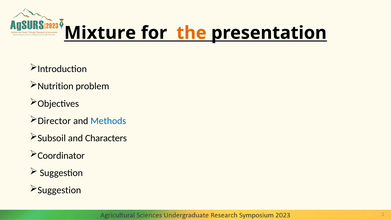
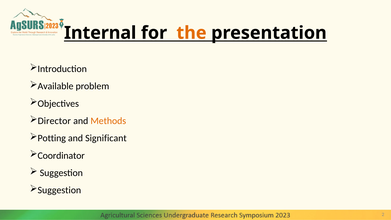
Mixture: Mixture -> Internal (100, 33)
Nutrition: Nutrition -> Available (56, 86)
Methods colour: blue -> orange (108, 121)
Subsoil: Subsoil -> Potting (52, 138)
Characters: Characters -> Significant (106, 138)
